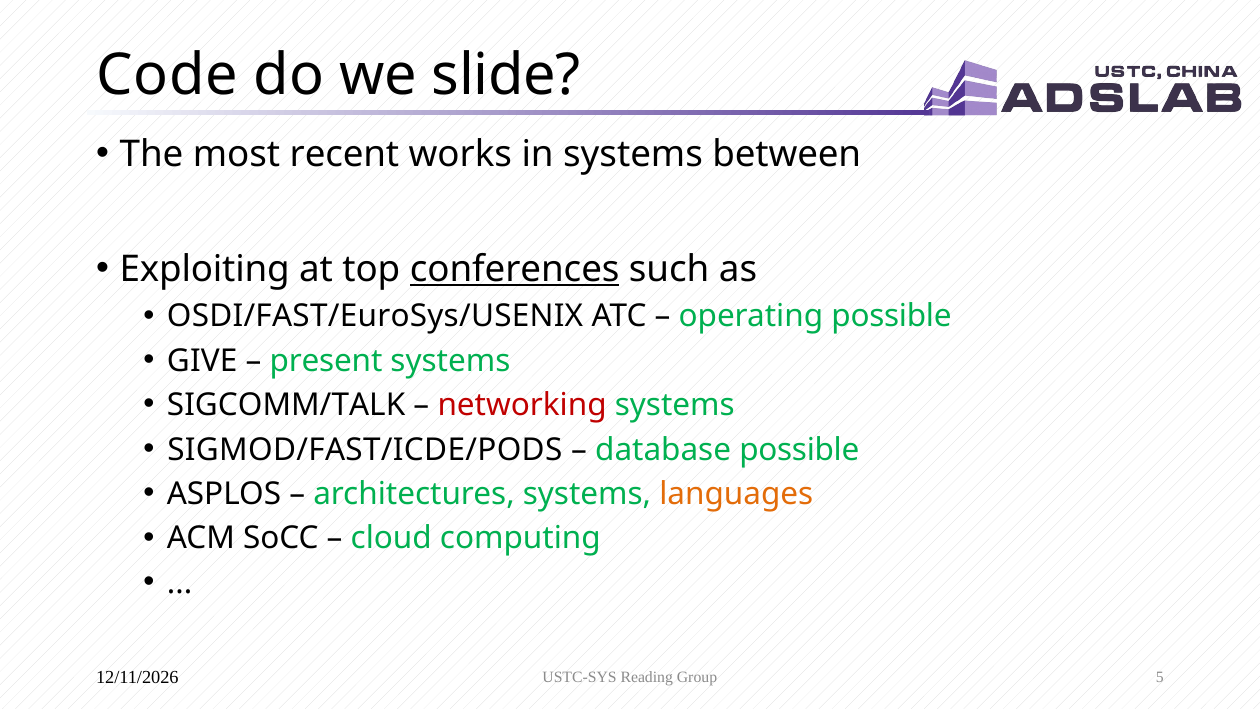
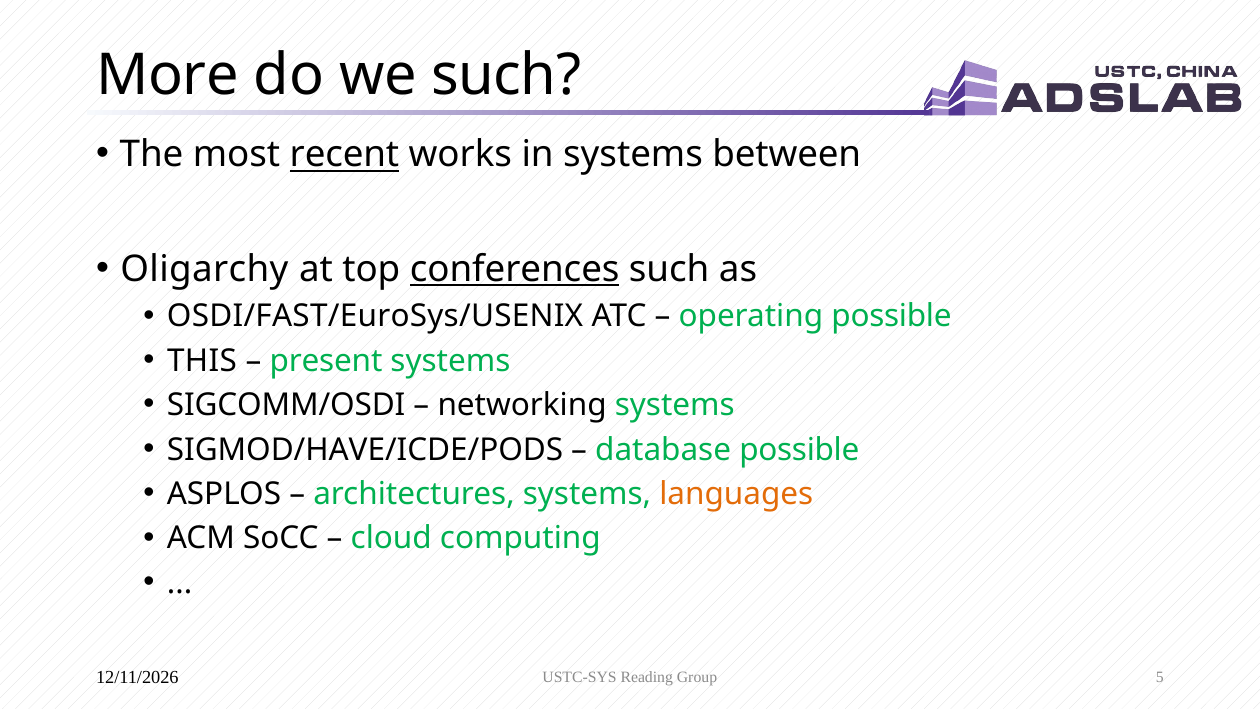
Code: Code -> More (168, 76)
we slide: slide -> such (506, 76)
recent underline: none -> present (344, 155)
Exploiting: Exploiting -> Oligarchy (204, 269)
GIVE: GIVE -> THIS (202, 361)
SIGCOMM/TALK: SIGCOMM/TALK -> SIGCOMM/OSDI (286, 405)
networking colour: red -> black (522, 405)
SIGMOD/FAST/ICDE/PODS: SIGMOD/FAST/ICDE/PODS -> SIGMOD/HAVE/ICDE/PODS (365, 450)
